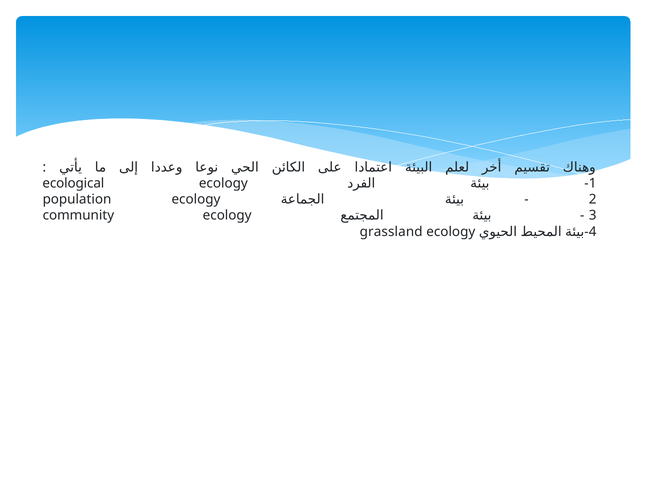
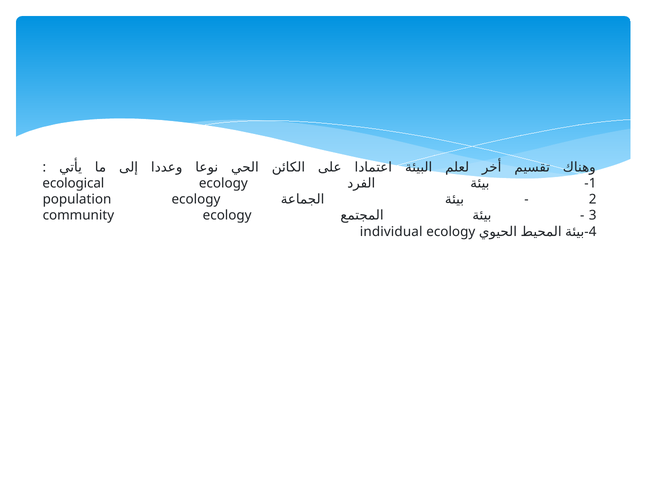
grassland: grassland -> individual (391, 232)
